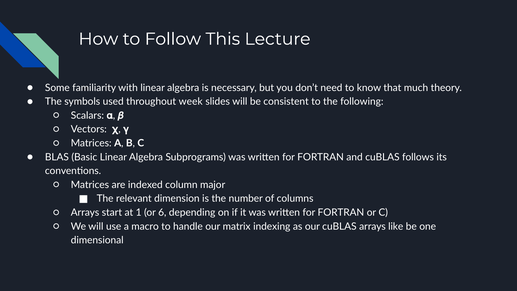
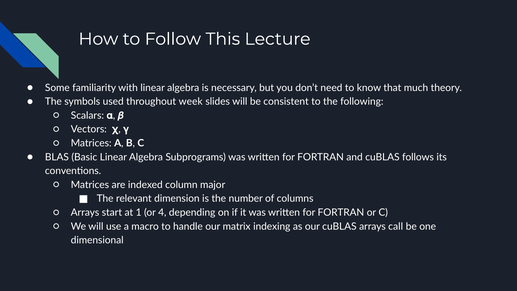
6: 6 -> 4 (162, 212)
like: like -> call (396, 226)
